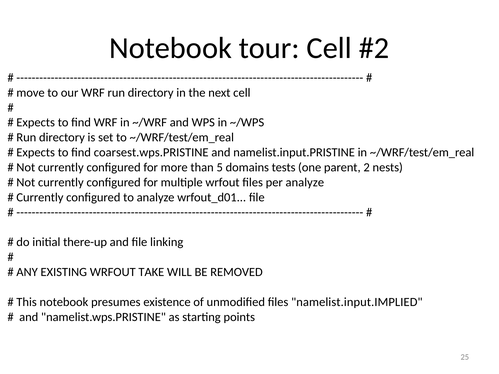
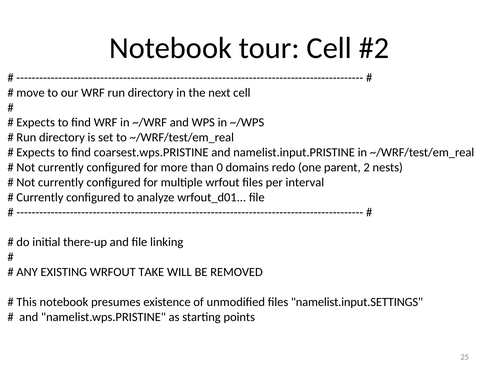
5: 5 -> 0 (220, 168)
tests: tests -> redo (284, 168)
per analyze: analyze -> interval (305, 182)
namelist.input.IMPLIED: namelist.input.IMPLIED -> namelist.input.SETTINGS (357, 302)
